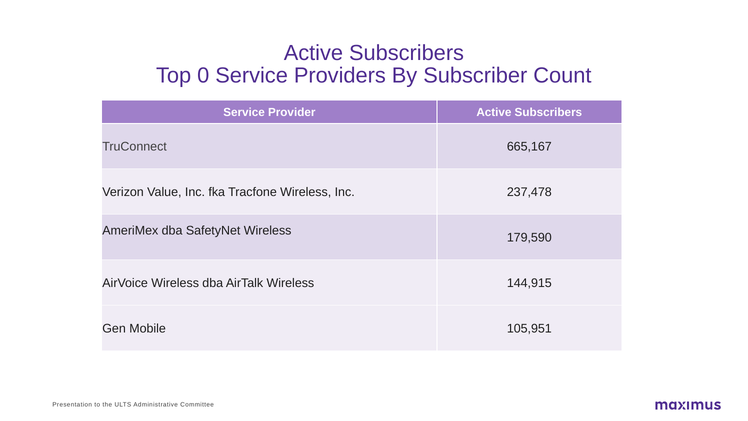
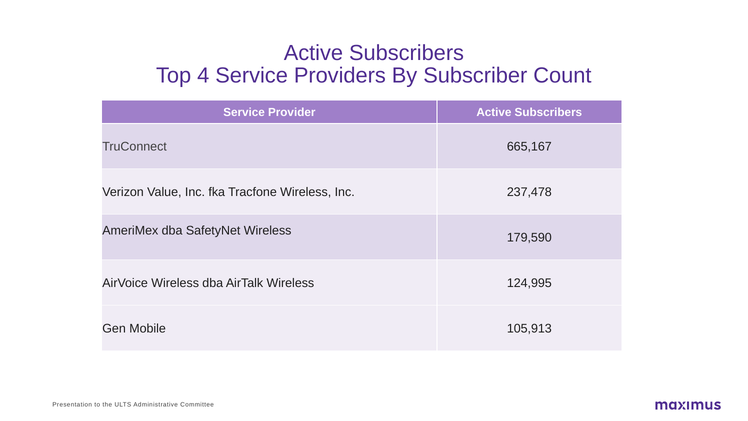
0: 0 -> 4 (203, 75)
144,915: 144,915 -> 124,995 (529, 283)
105,951: 105,951 -> 105,913 (529, 328)
